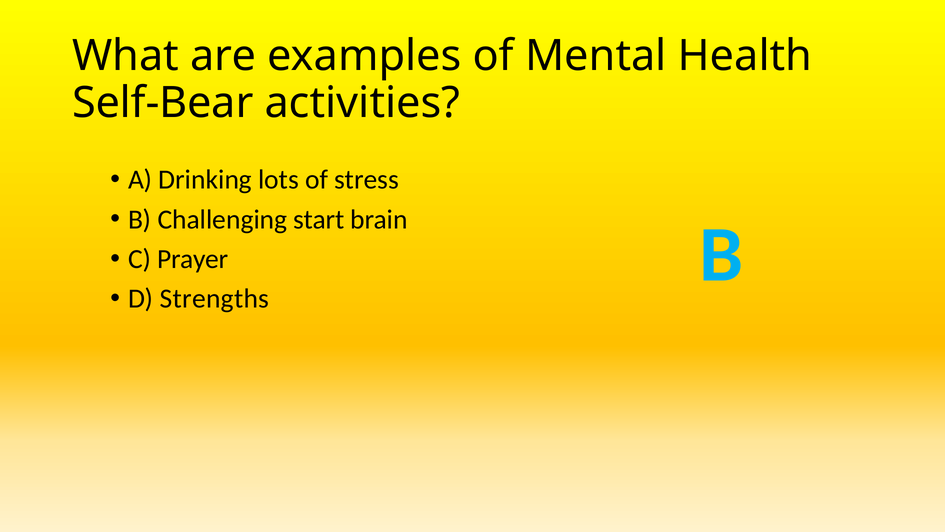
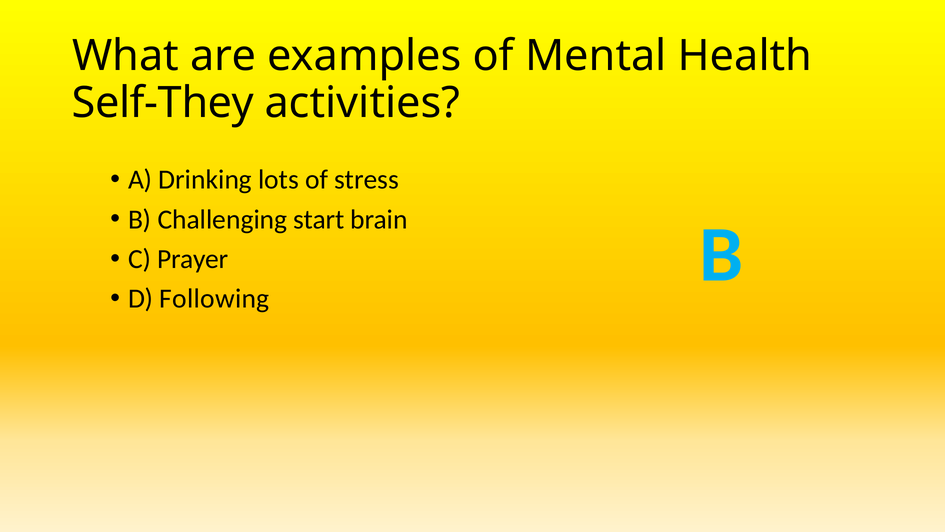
Self-Bear: Self-Bear -> Self-They (163, 103)
Strengths: Strengths -> Following (214, 299)
